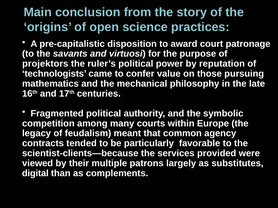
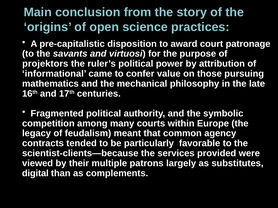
reputation: reputation -> attribution (222, 64)
technologists: technologists -> informational (54, 74)
